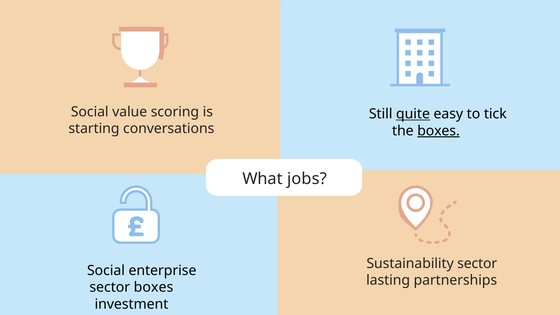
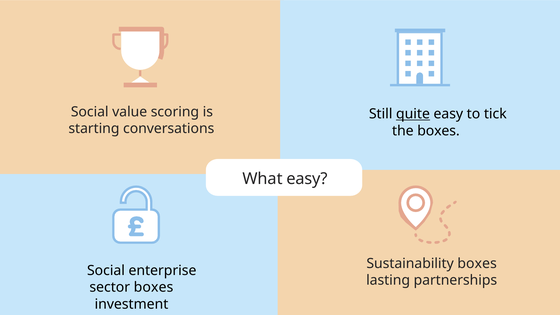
boxes underline: present -> none (438, 131)
What jobs: jobs -> easy (307, 179)
Sustainability sector: sector -> boxes (477, 263)
